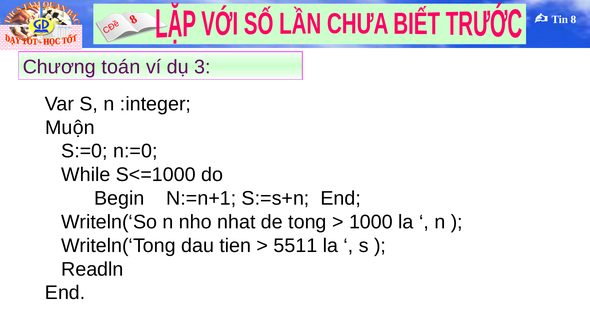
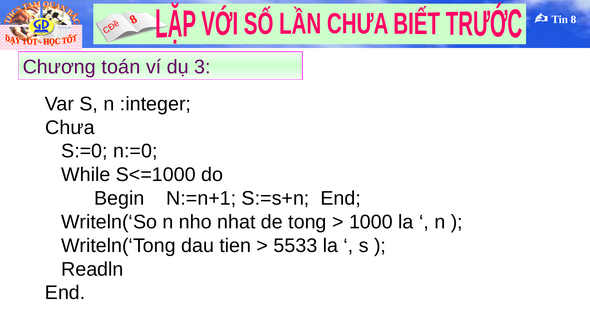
Muộn: Muộn -> Chưa (70, 127)
5511: 5511 -> 5533 (295, 245)
